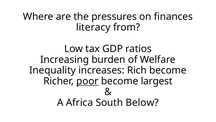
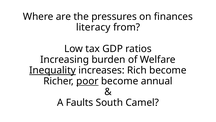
Inequality underline: none -> present (53, 70)
largest: largest -> annual (157, 81)
Africa: Africa -> Faults (80, 102)
Below: Below -> Camel (142, 102)
